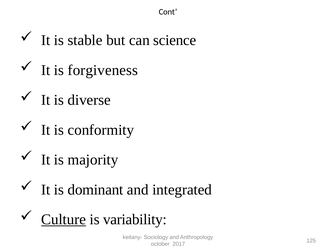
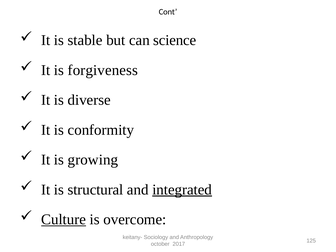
majority: majority -> growing (93, 160)
dominant: dominant -> structural (95, 190)
integrated underline: none -> present (182, 190)
variability: variability -> overcome (135, 219)
